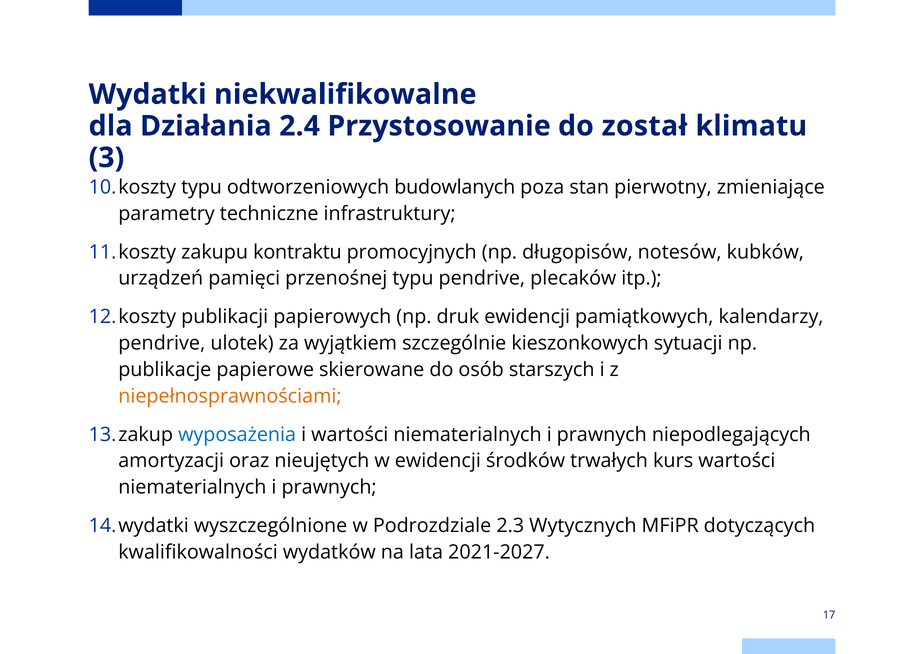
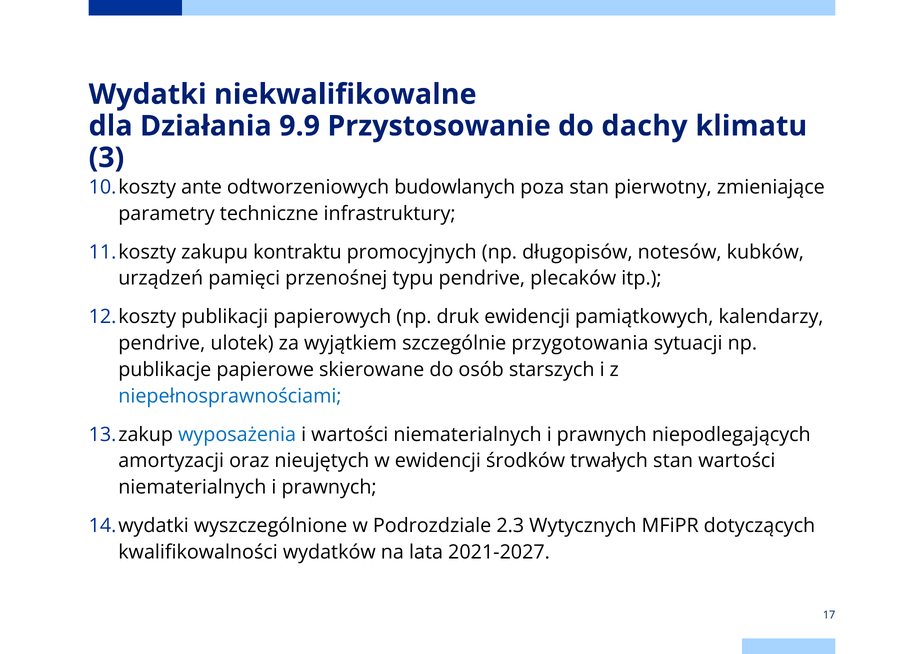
2.4: 2.4 -> 9.9 (300, 126)
został: został -> dachy (644, 126)
typu: typu -> ante (202, 187)
kieszonkowych: kieszonkowych -> przygotowania (580, 343)
niepełnosprawnościami colour: orange -> blue (230, 396)
trwałych kurs: kurs -> stan (673, 460)
